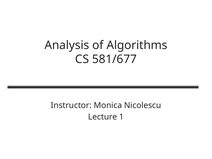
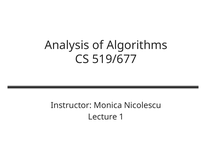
581/677: 581/677 -> 519/677 (114, 59)
